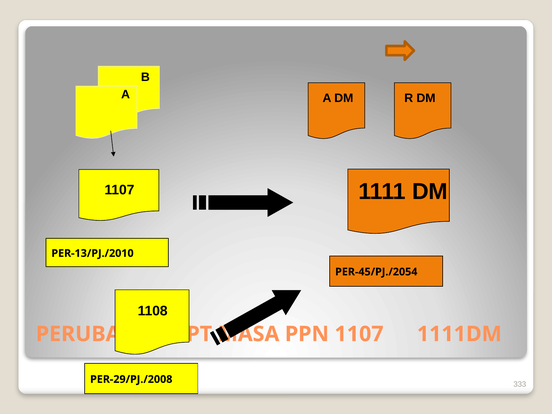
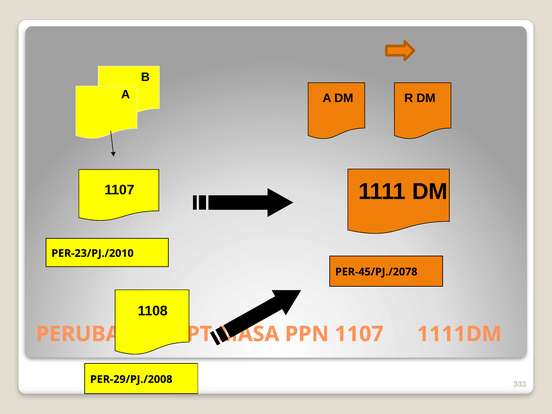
PER-13/PJ./2010: PER-13/PJ./2010 -> PER-23/PJ./2010 (93, 253)
PER-45/PJ./2054: PER-45/PJ./2054 -> PER-45/PJ./2078 (376, 272)
